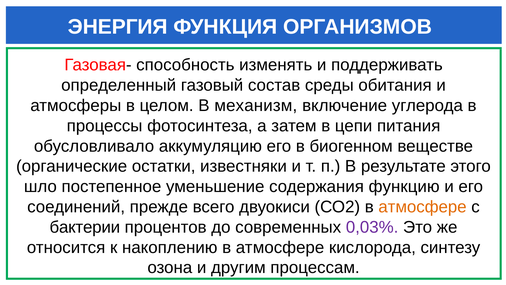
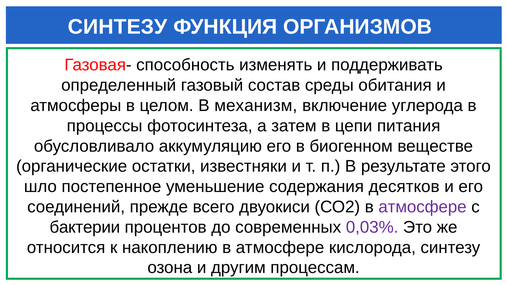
ЭНЕРГИЯ: ЭНЕРГИЯ -> СИНТЕЗУ (118, 27)
функцию: функцию -> десятков (404, 186)
атмосфере colour: orange -> purple (423, 207)
